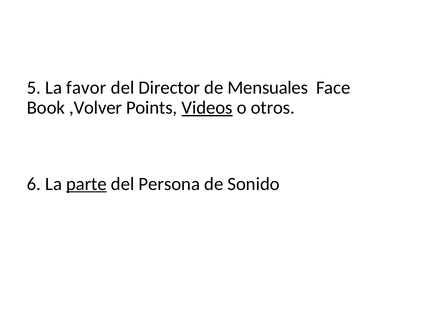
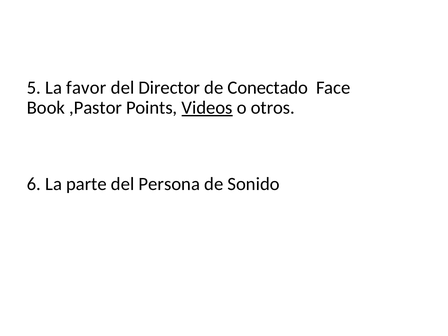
Mensuales: Mensuales -> Conectado (268, 88)
,Volver: ,Volver -> ,Pastor (96, 108)
parte underline: present -> none (86, 184)
